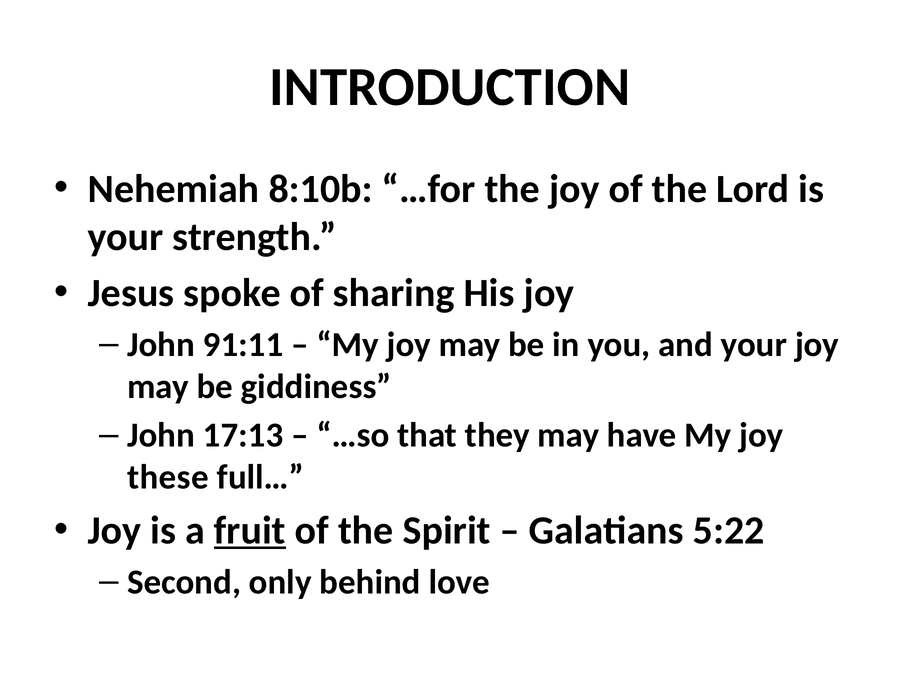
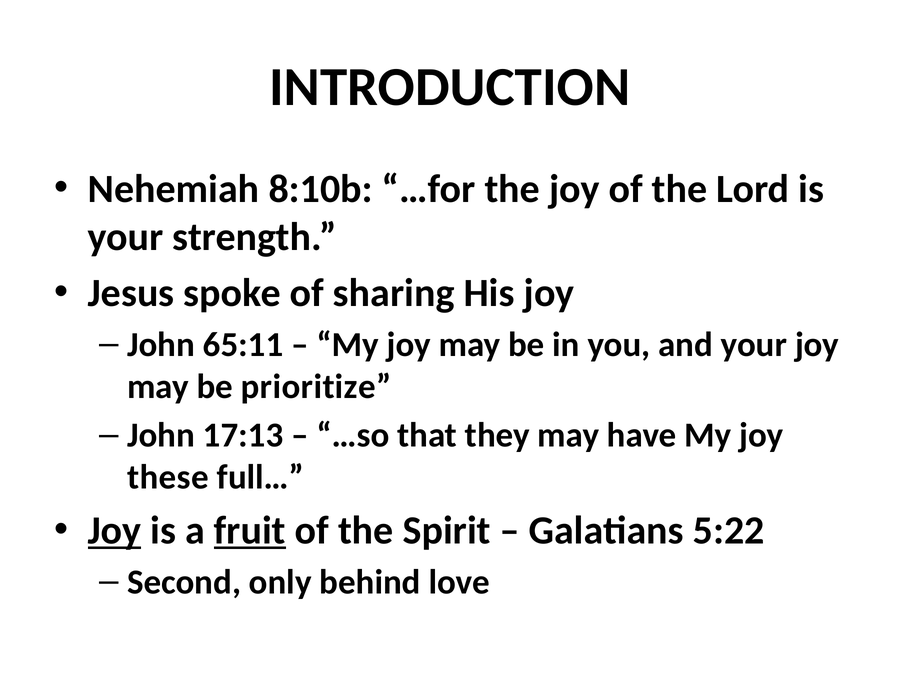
91:11: 91:11 -> 65:11 (243, 345)
giddiness: giddiness -> prioritize (316, 386)
Joy underline: none -> present (115, 531)
